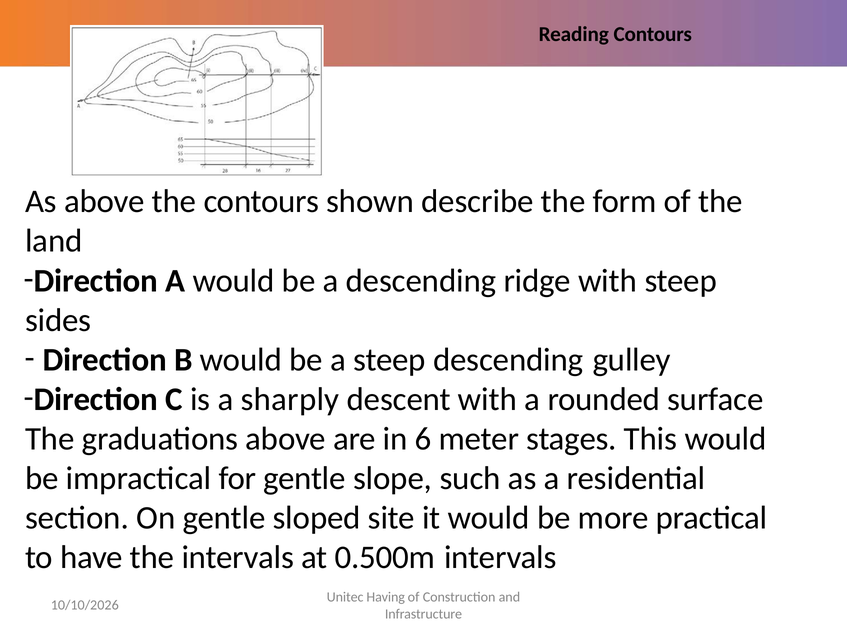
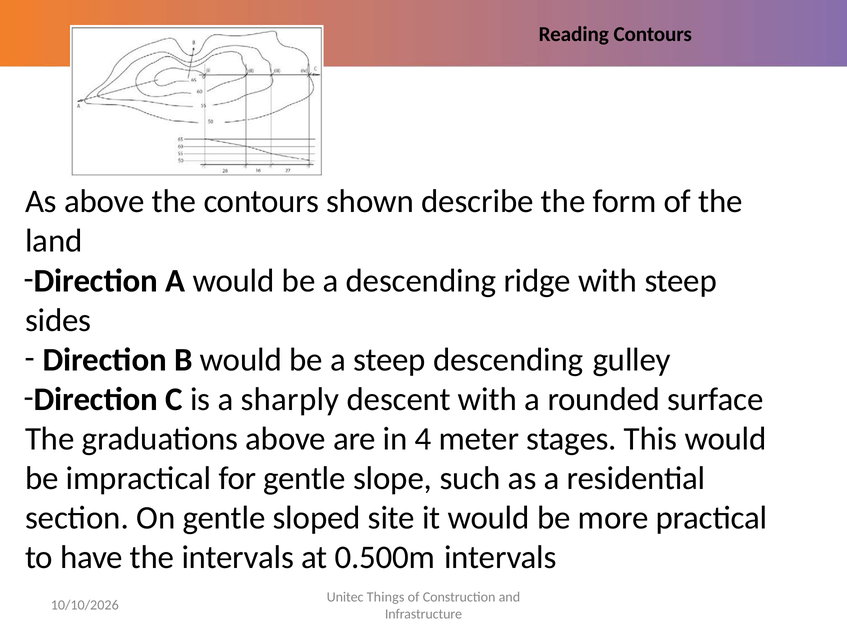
6: 6 -> 4 (423, 439)
Having: Having -> Things (386, 597)
